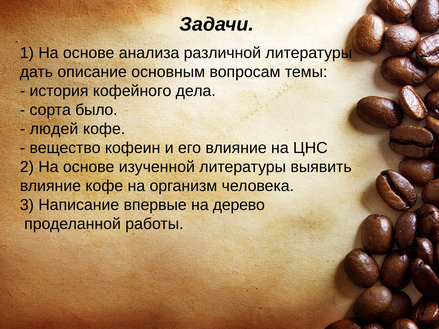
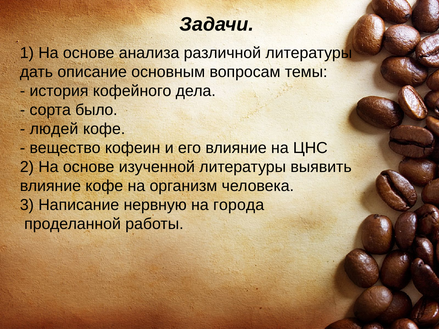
впервые: впервые -> нервную (155, 205)
дерево: дерево -> города (239, 205)
